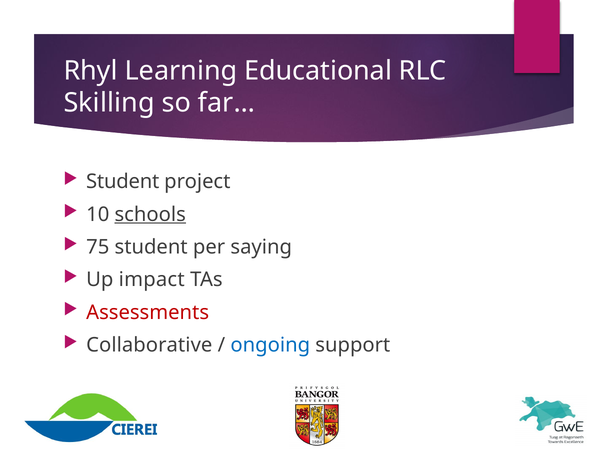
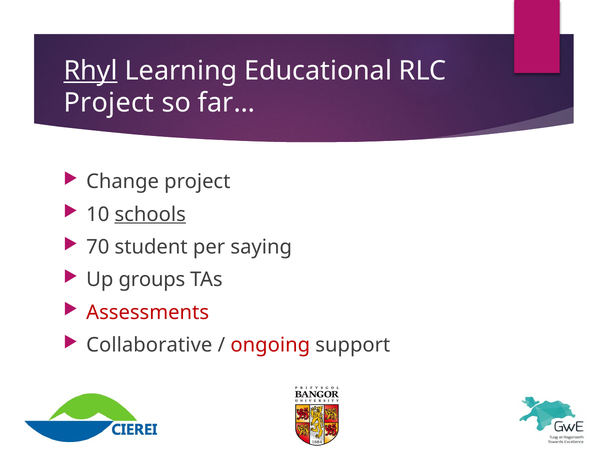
Rhyl underline: none -> present (91, 71)
Skilling: Skilling -> Project (109, 103)
Student: Student -> Change (123, 182)
75: 75 -> 70 (98, 247)
impact: impact -> groups (152, 280)
ongoing colour: blue -> red (270, 345)
